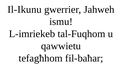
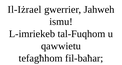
Il-Ikunu: Il-Ikunu -> Il-Iżrael (25, 10)
